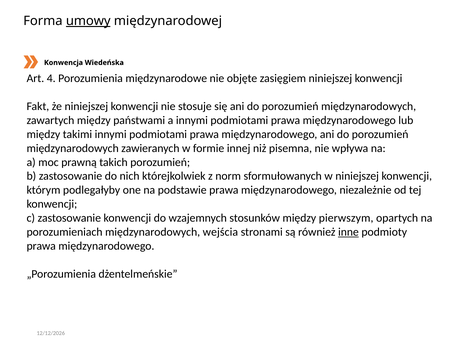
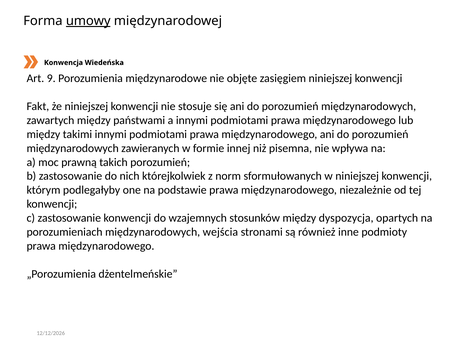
4: 4 -> 9 (51, 79)
pierwszym: pierwszym -> dyspozycja (346, 218)
inne underline: present -> none (348, 232)
